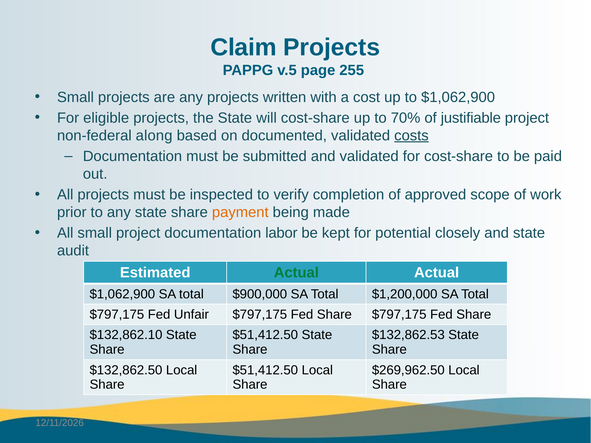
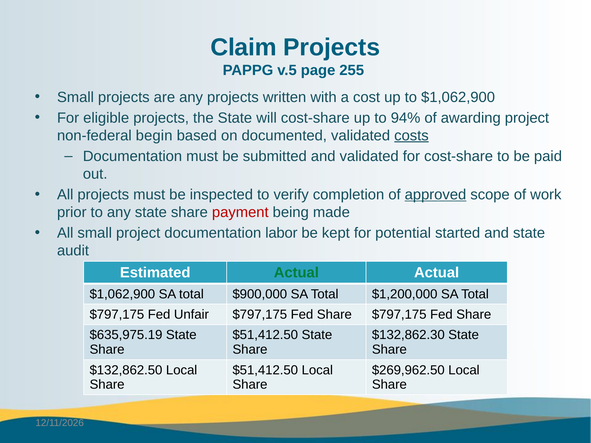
70%: 70% -> 94% (406, 118)
justifiable: justifiable -> awarding (471, 118)
along: along -> begin (154, 136)
approved underline: none -> present (435, 195)
payment colour: orange -> red (240, 212)
closely: closely -> started (458, 233)
$132,862.10: $132,862.10 -> $635,975.19 (126, 335)
$132,862.53: $132,862.53 -> $132,862.30 (408, 335)
